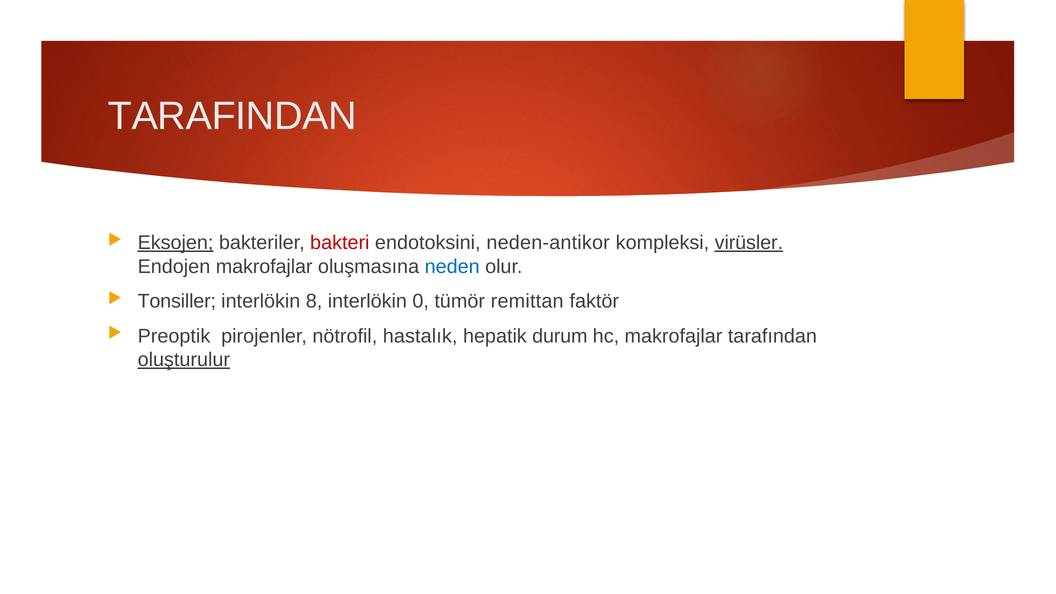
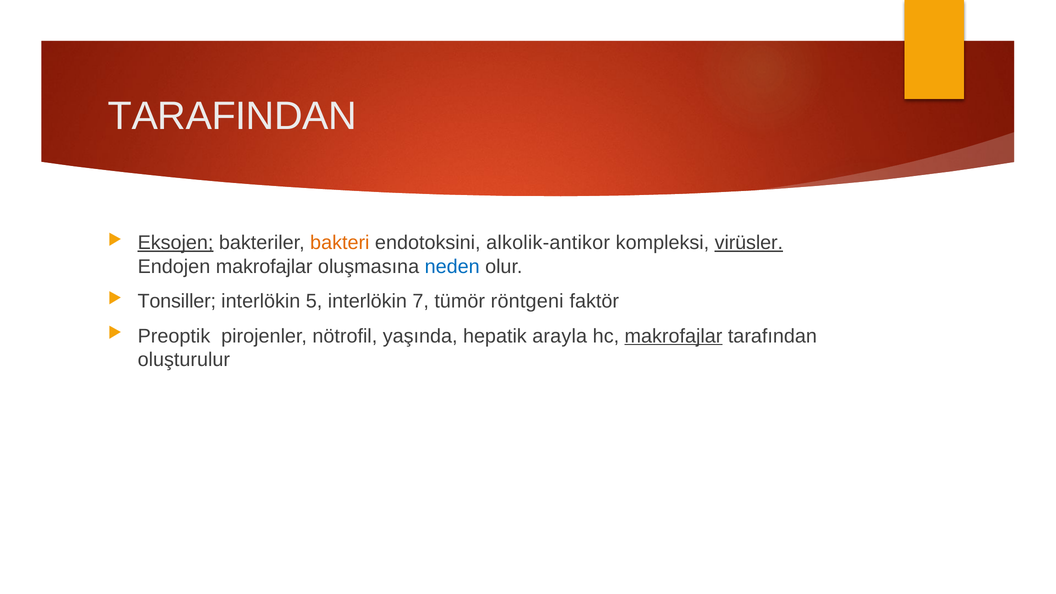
bakteri colour: red -> orange (340, 243)
neden-antikor: neden-antikor -> alkolik-antikor (548, 243)
8: 8 -> 5 (314, 301)
0: 0 -> 7 (421, 301)
remittan: remittan -> röntgeni (527, 301)
hastalık: hastalık -> yaşında (420, 336)
durum: durum -> arayla (560, 336)
makrofajlar underline: none -> present (673, 336)
oluşturulur underline: present -> none (184, 360)
